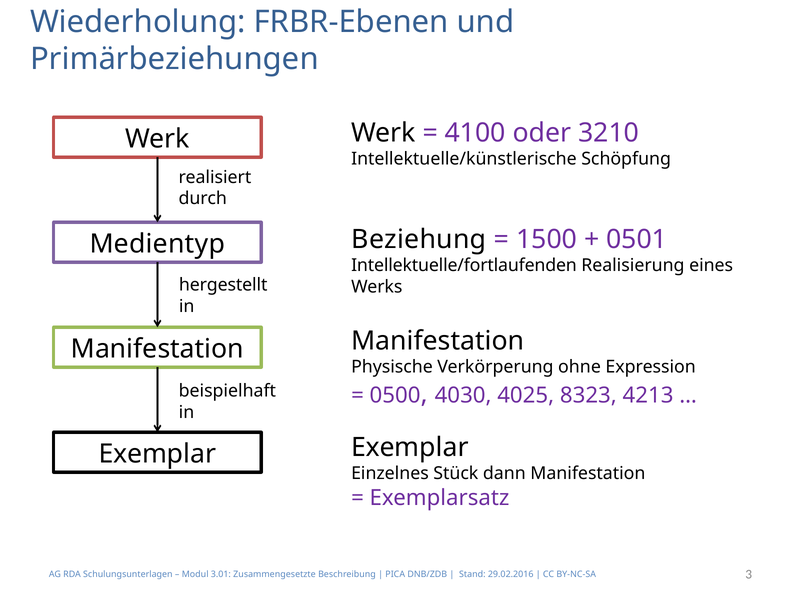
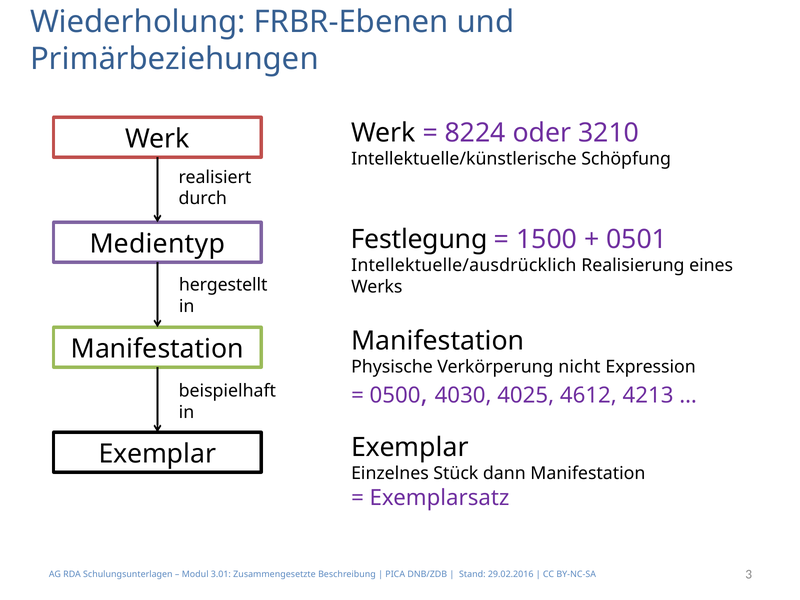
4100: 4100 -> 8224 (475, 133)
Beziehung: Beziehung -> Festlegung (419, 239)
Intellektuelle/fortlaufenden: Intellektuelle/fortlaufenden -> Intellektuelle/ausdrücklich (464, 265)
ohne: ohne -> nicht (579, 367)
8323: 8323 -> 4612 (588, 396)
